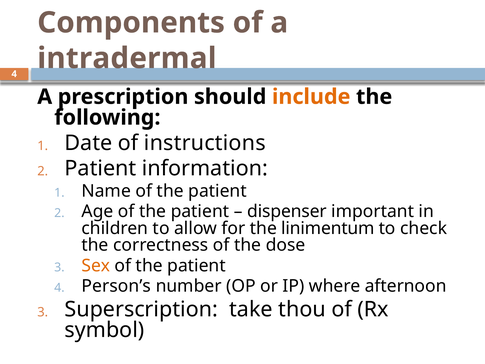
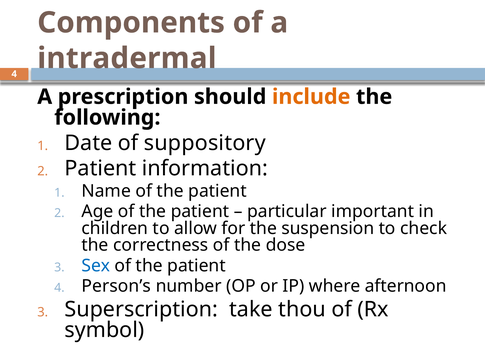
instructions: instructions -> suppository (205, 143)
dispenser: dispenser -> particular (287, 211)
linimentum: linimentum -> suspension (328, 228)
Sex colour: orange -> blue (96, 265)
